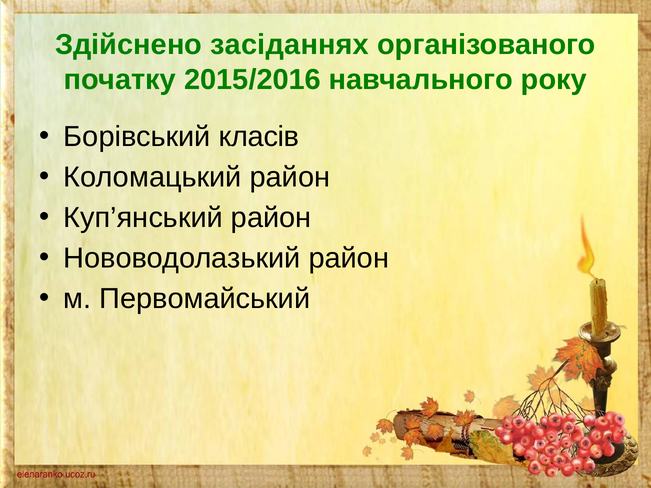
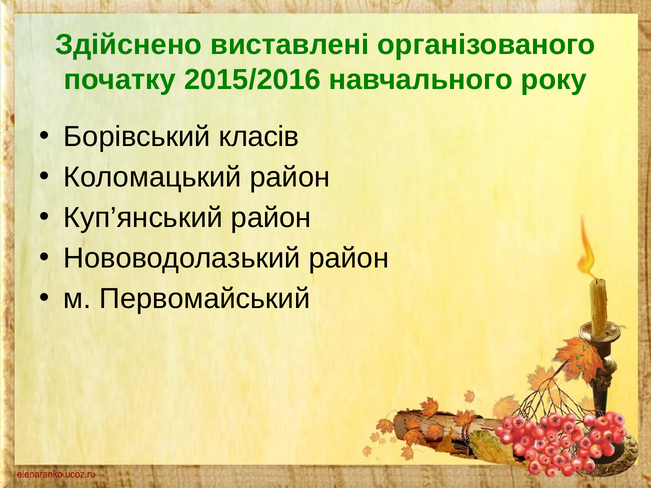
засіданнях: засіданнях -> виставлені (290, 45)
